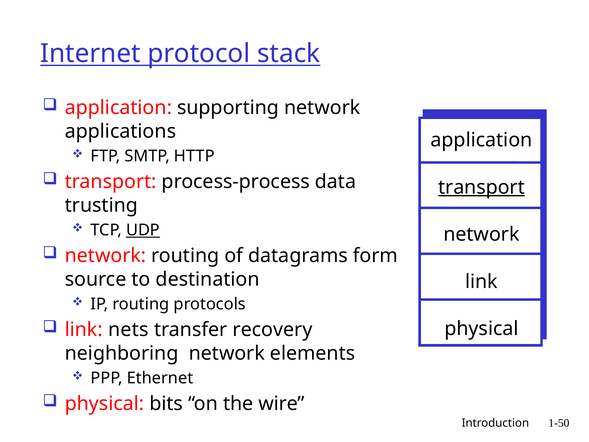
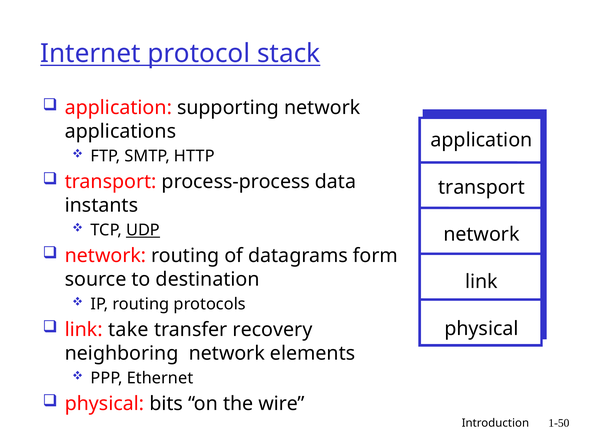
transport underline: present -> none (482, 187)
trusting: trusting -> instants (101, 205)
nets: nets -> take (128, 330)
